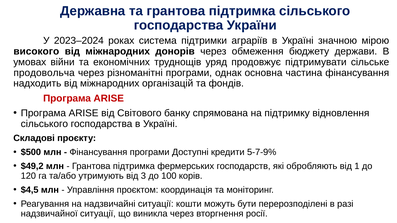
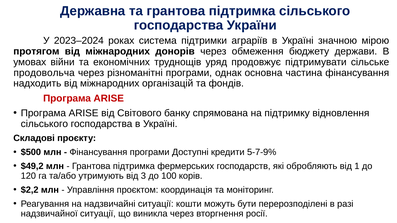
високого: високого -> протягом (36, 51)
$4,5: $4,5 -> $2,2 (30, 190)
